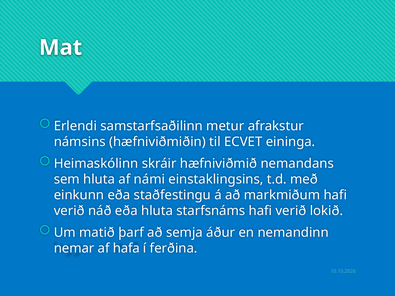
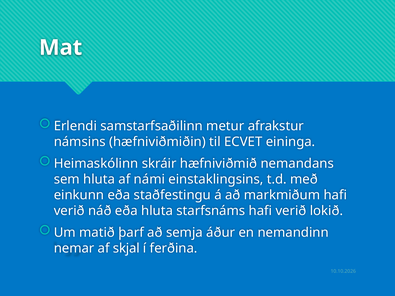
hafa: hafa -> skjal (126, 249)
